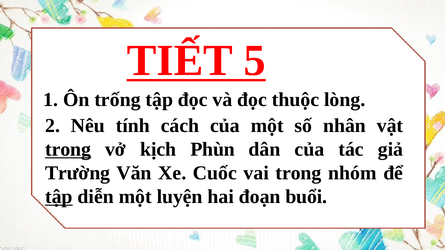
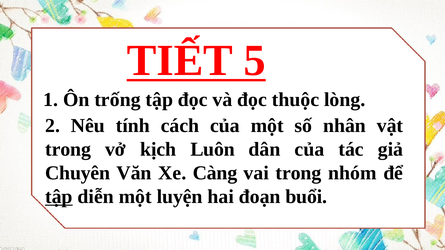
trong underline: present -> none (68, 149)
Phùn: Phùn -> Luôn (213, 149)
Trường: Trường -> Chuyên (78, 173)
Cuốc: Cuốc -> Càng (215, 173)
